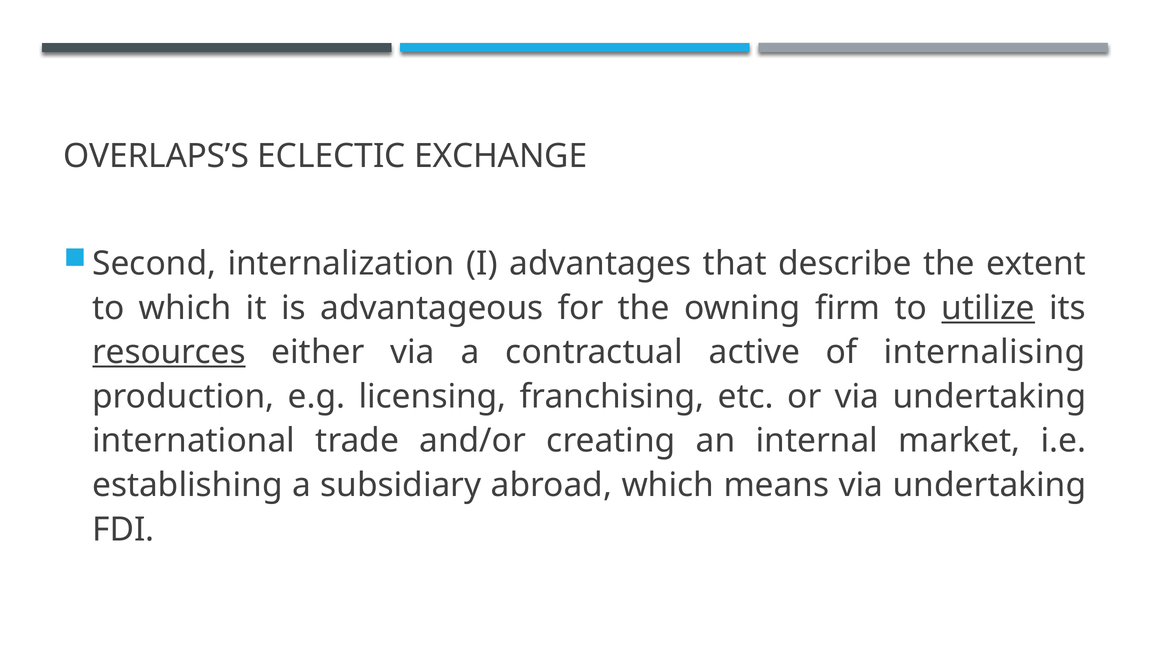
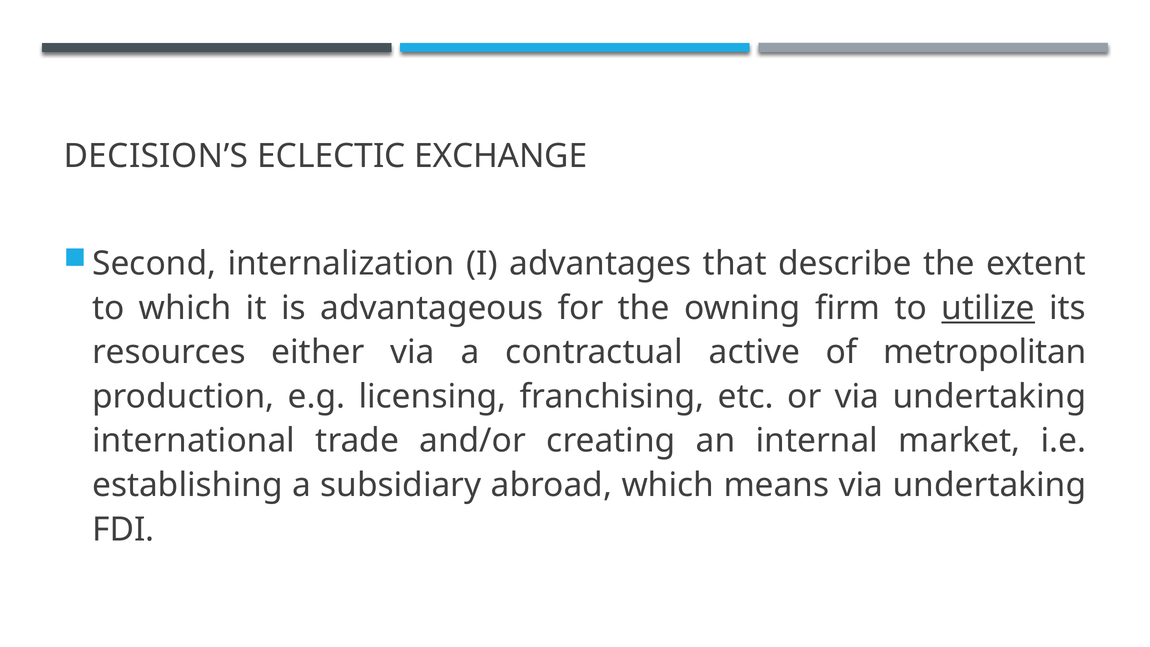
OVERLAPS’S: OVERLAPS’S -> DECISION’S (156, 156)
resources underline: present -> none (169, 352)
internalising: internalising -> metropolitan (985, 352)
